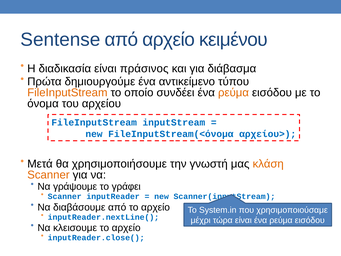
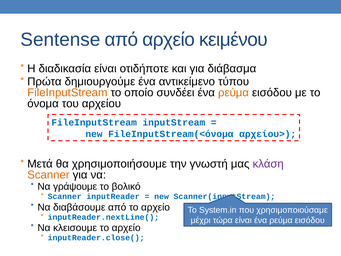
πράσινος: πράσινος -> οτιδήποτε (144, 69)
κλάση colour: orange -> purple (268, 164)
γράφει: γράφει -> βολικό (126, 186)
